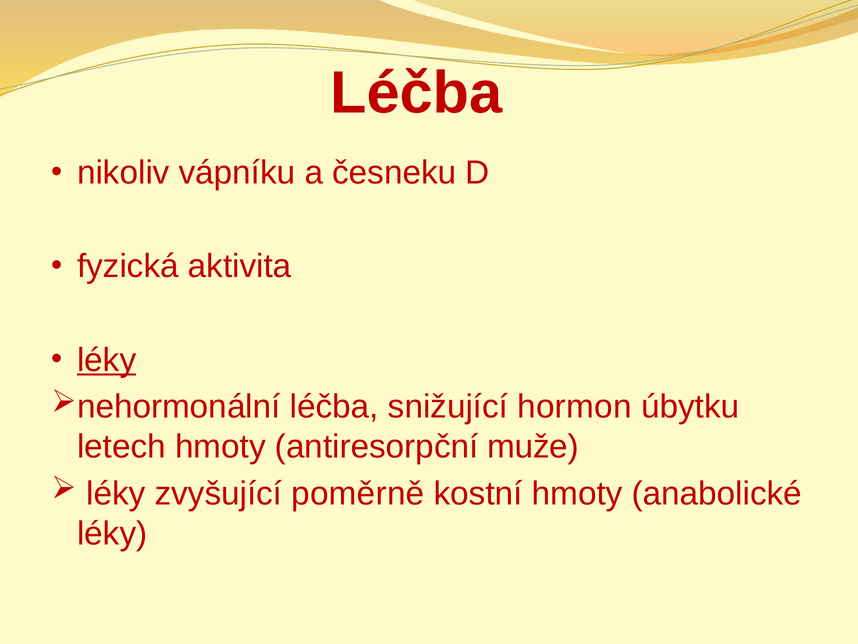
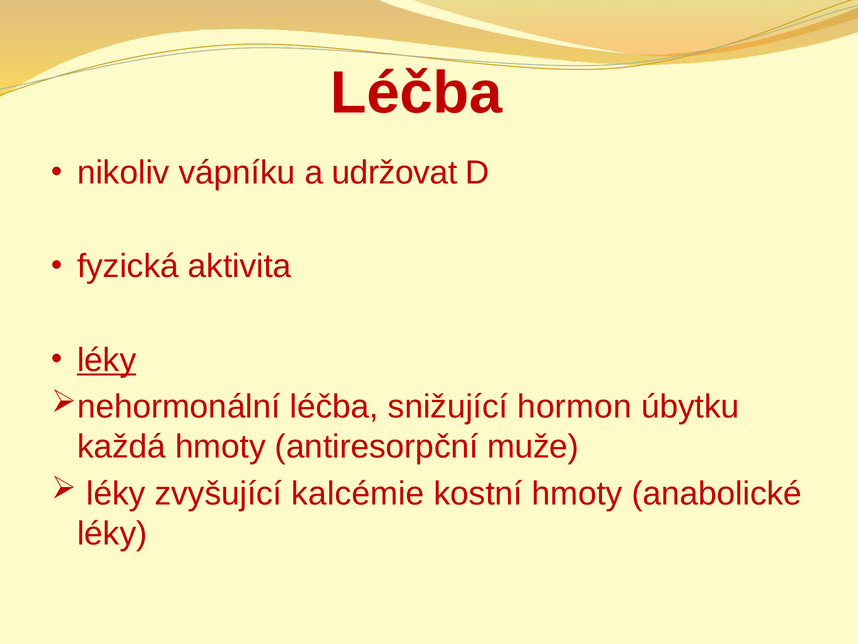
česneku: česneku -> udržovat (394, 173)
letech: letech -> každá (121, 447)
poměrně: poměrně -> kalcémie (358, 493)
